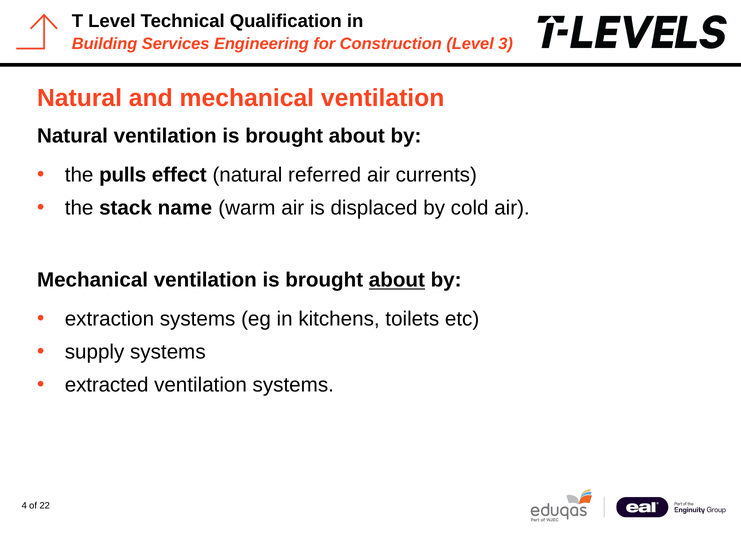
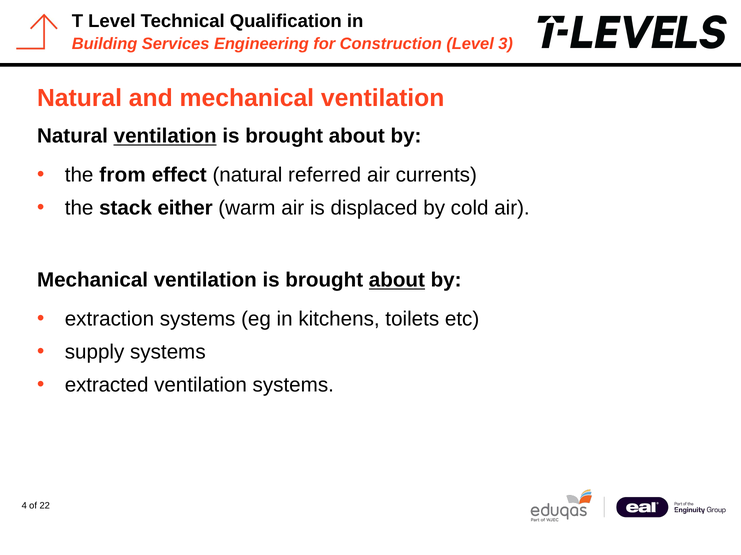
ventilation underline: none -> present (165, 136)
pulls: pulls -> from (123, 175)
name: name -> either (185, 208)
